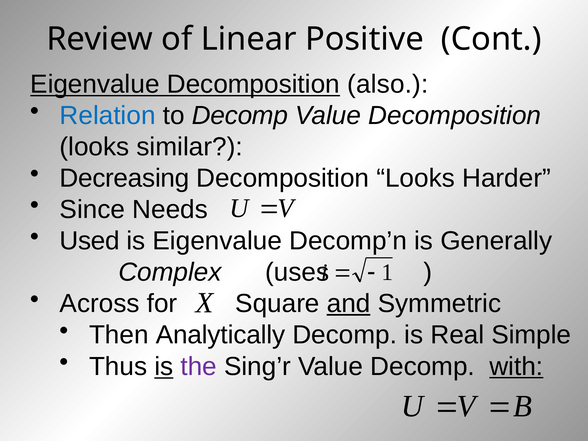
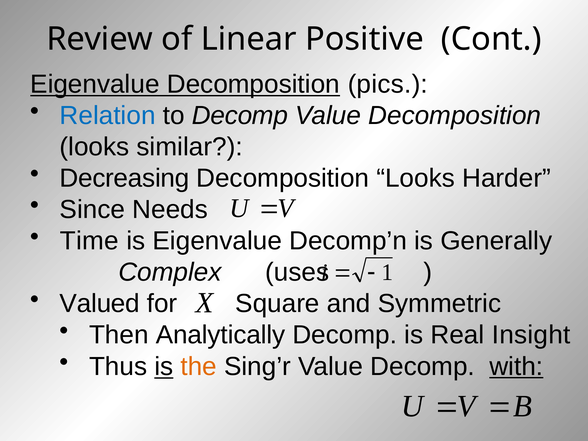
also: also -> pics (388, 84)
Used: Used -> Time (89, 241)
Across: Across -> Valued (100, 304)
and underline: present -> none (349, 304)
Simple: Simple -> Insight (531, 335)
the colour: purple -> orange (199, 366)
